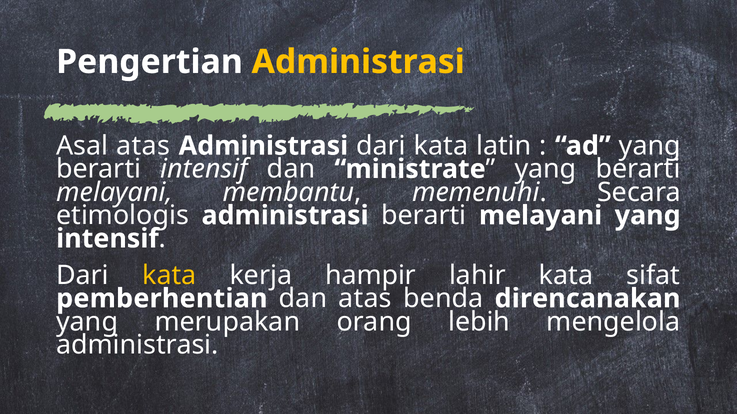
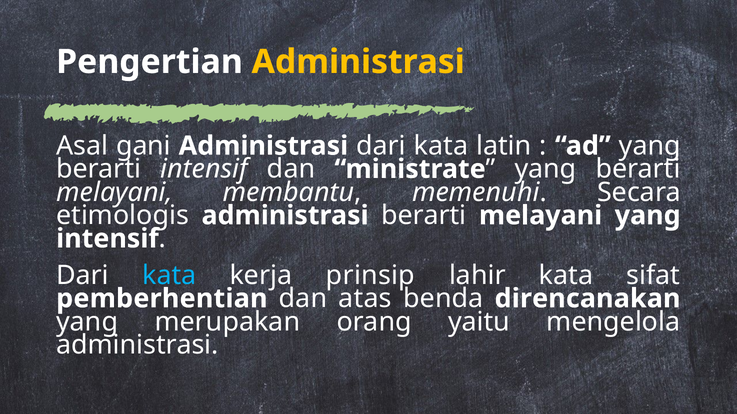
Asal atas: atas -> gani (143, 146)
kata colour: yellow -> light blue (169, 276)
hampir: hampir -> prinsip (370, 276)
lebih: lebih -> yaitu (479, 322)
